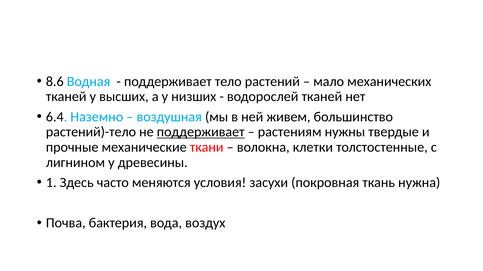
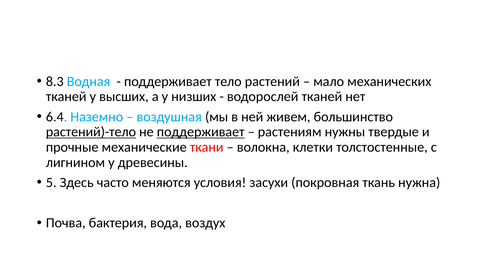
8.6: 8.6 -> 8.3 (55, 82)
растений)-тело underline: none -> present (91, 132)
1: 1 -> 5 (51, 183)
